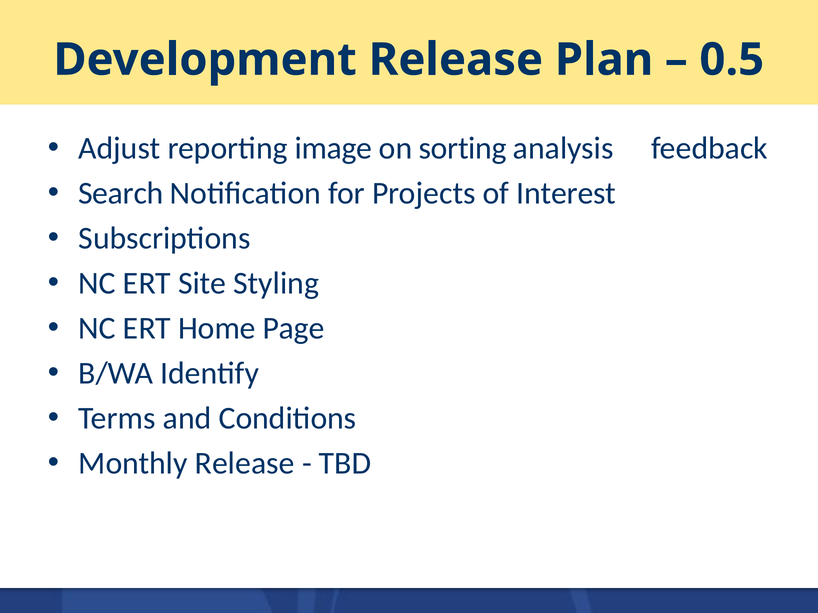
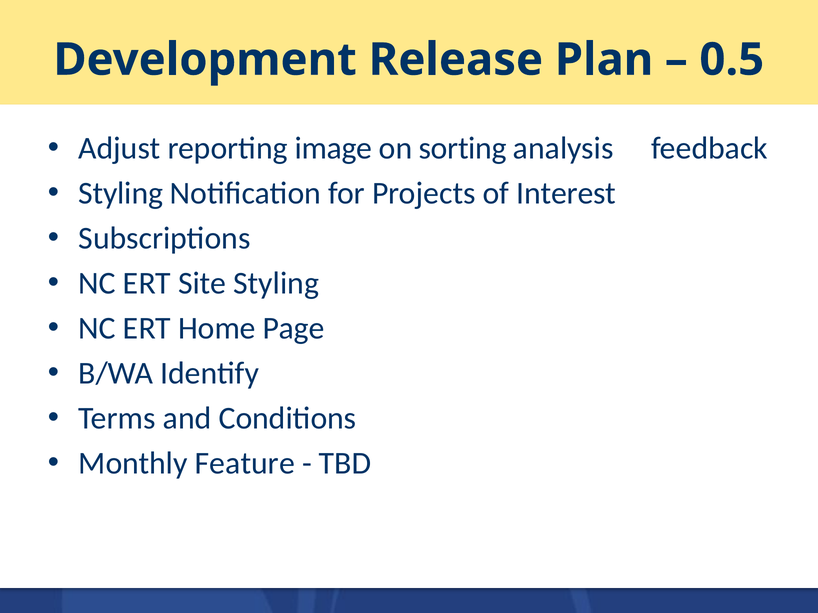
Search: Search -> Styling (121, 194)
Monthly Release: Release -> Feature (245, 464)
